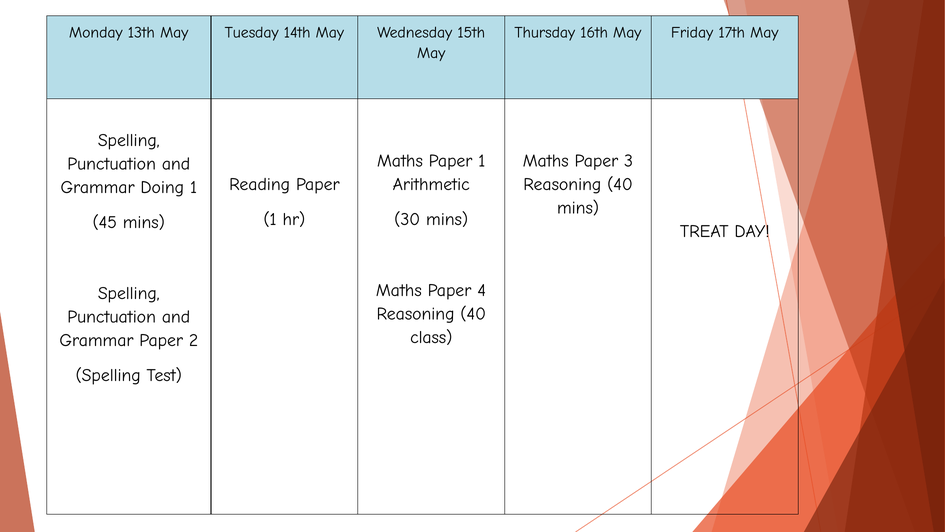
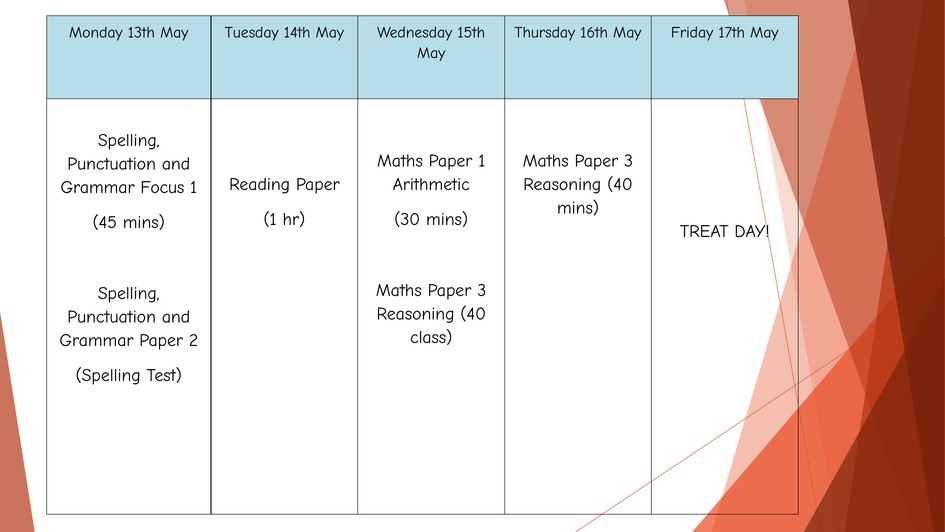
Doing: Doing -> Focus (162, 187)
4: 4 -> 3 (482, 290)
